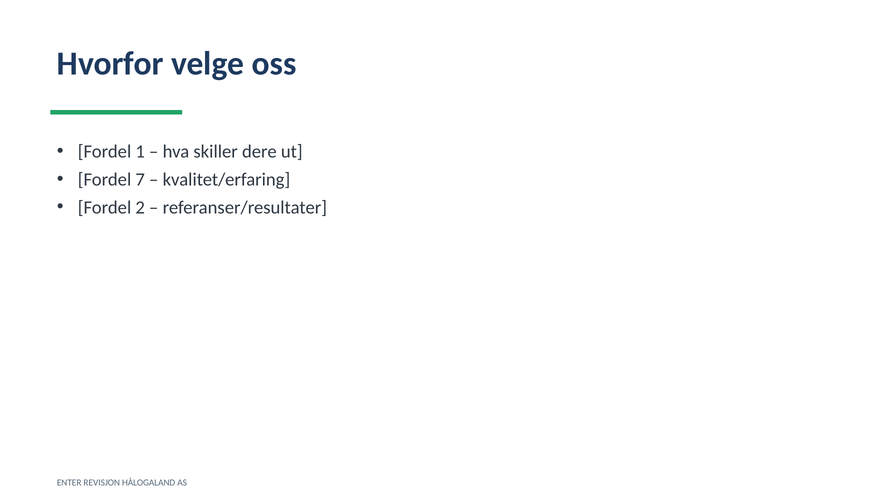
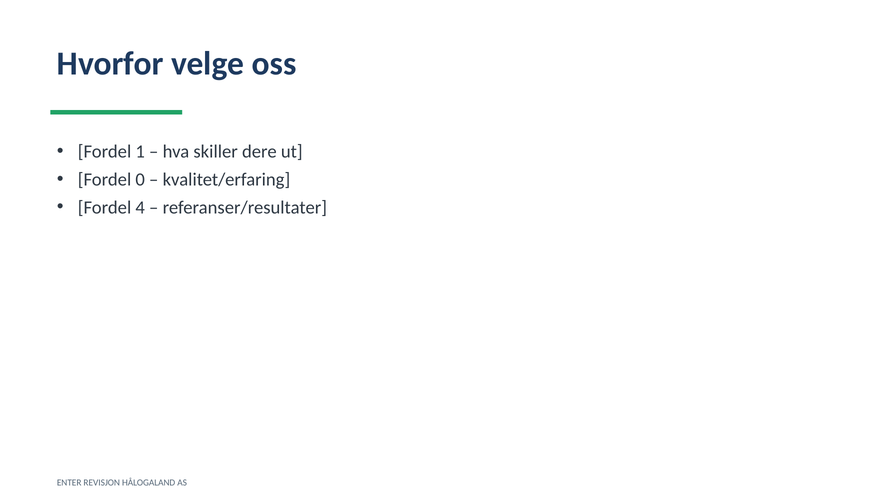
7: 7 -> 0 (140, 179)
2: 2 -> 4 (140, 207)
